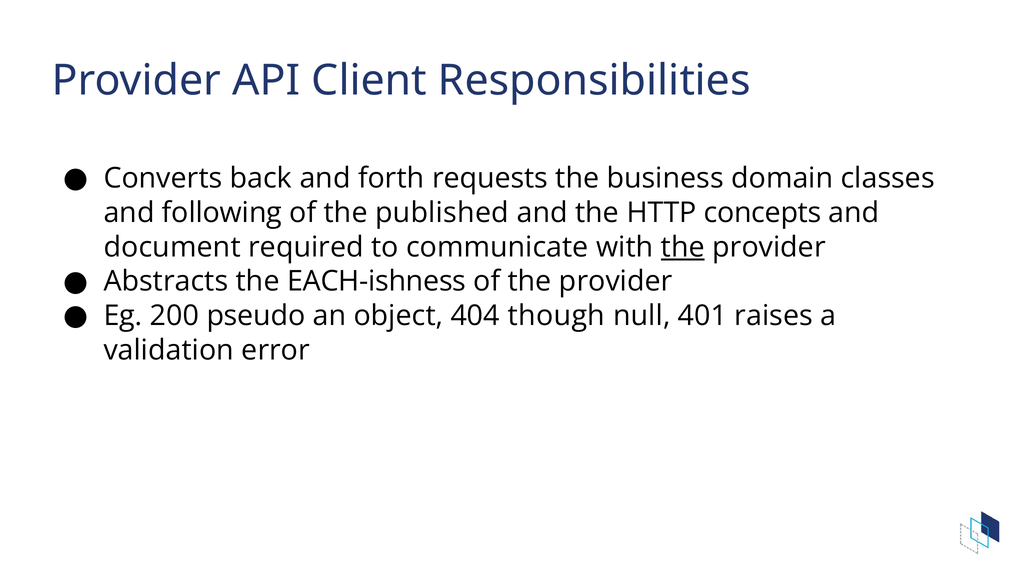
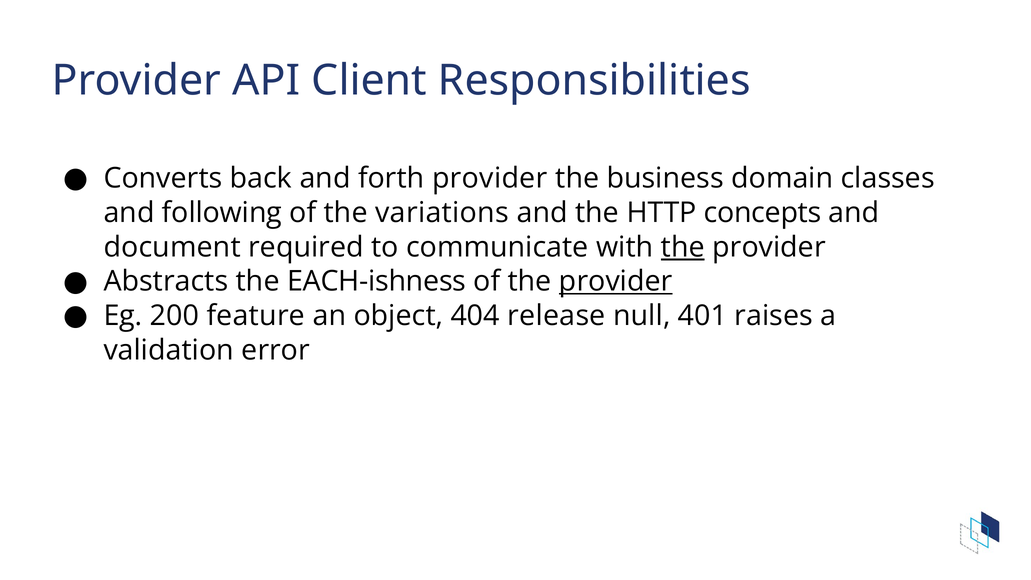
forth requests: requests -> provider (490, 178)
published: published -> variations (442, 213)
provider underline: none -> present (616, 281)
pseudo: pseudo -> feature (256, 316)
though: though -> release (556, 316)
